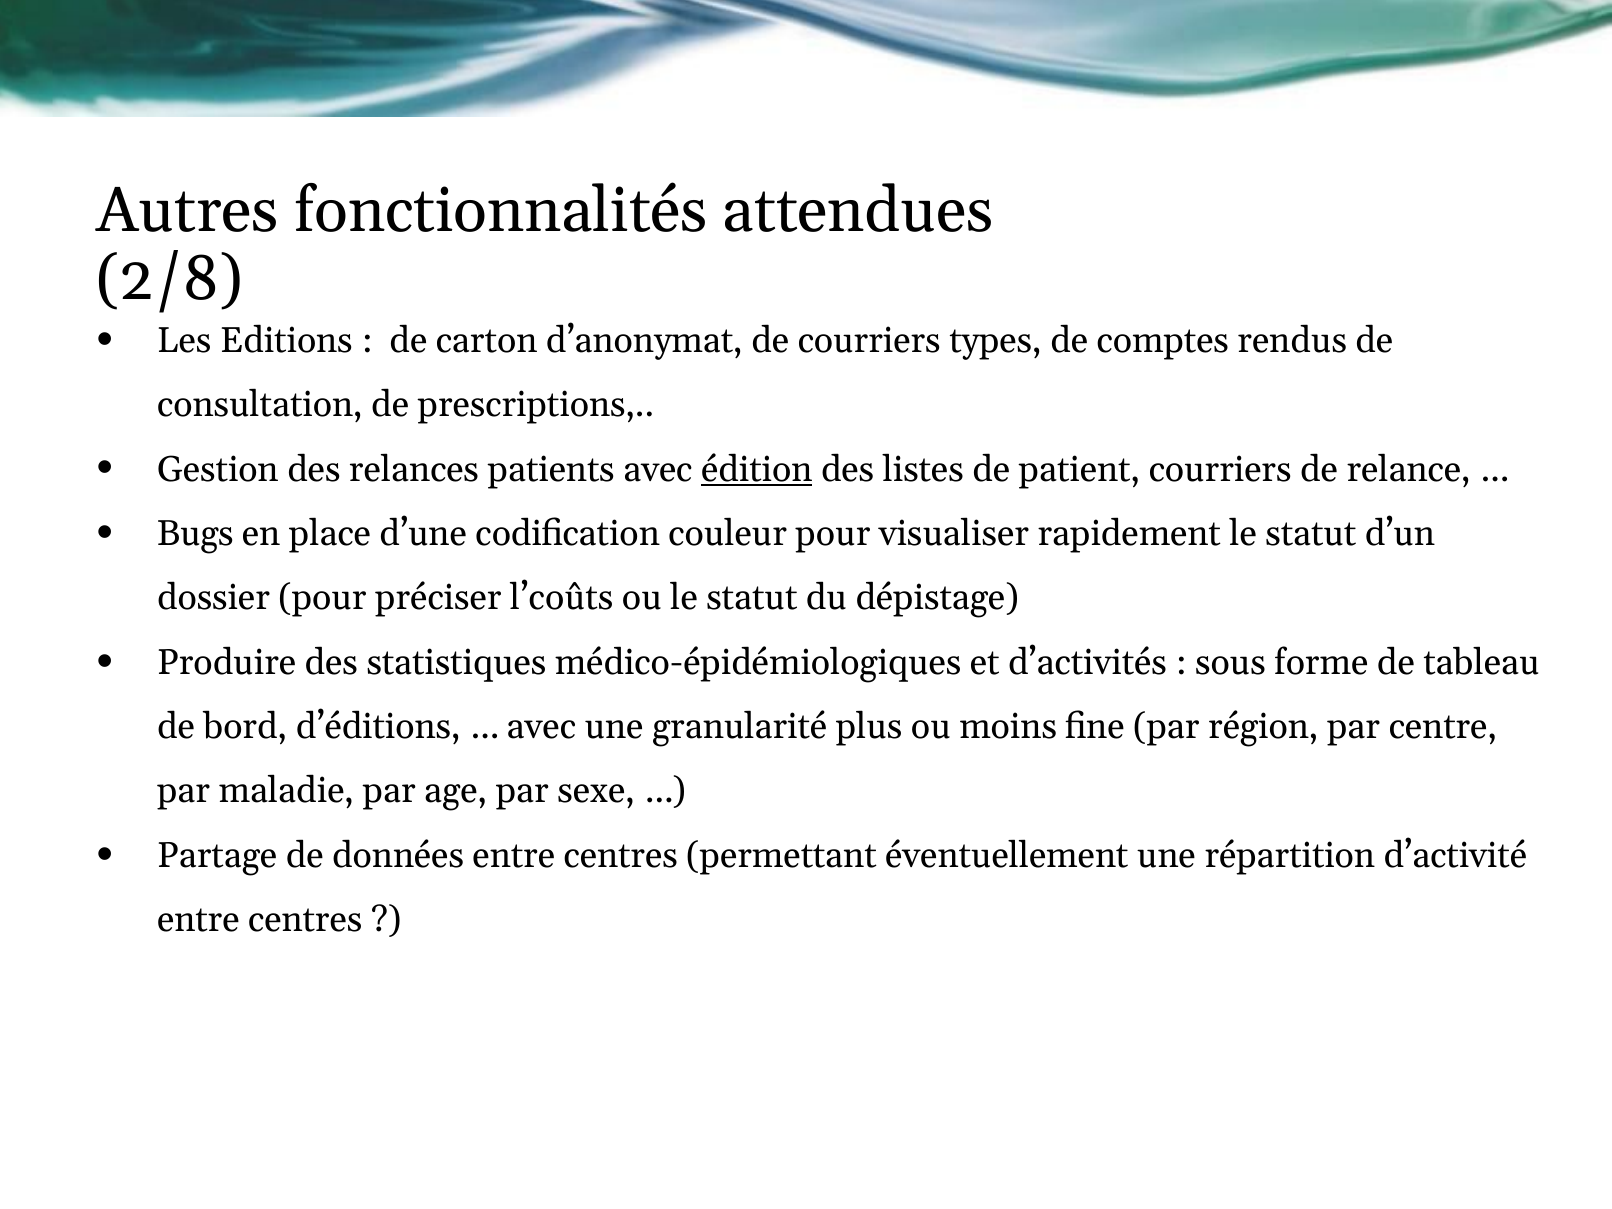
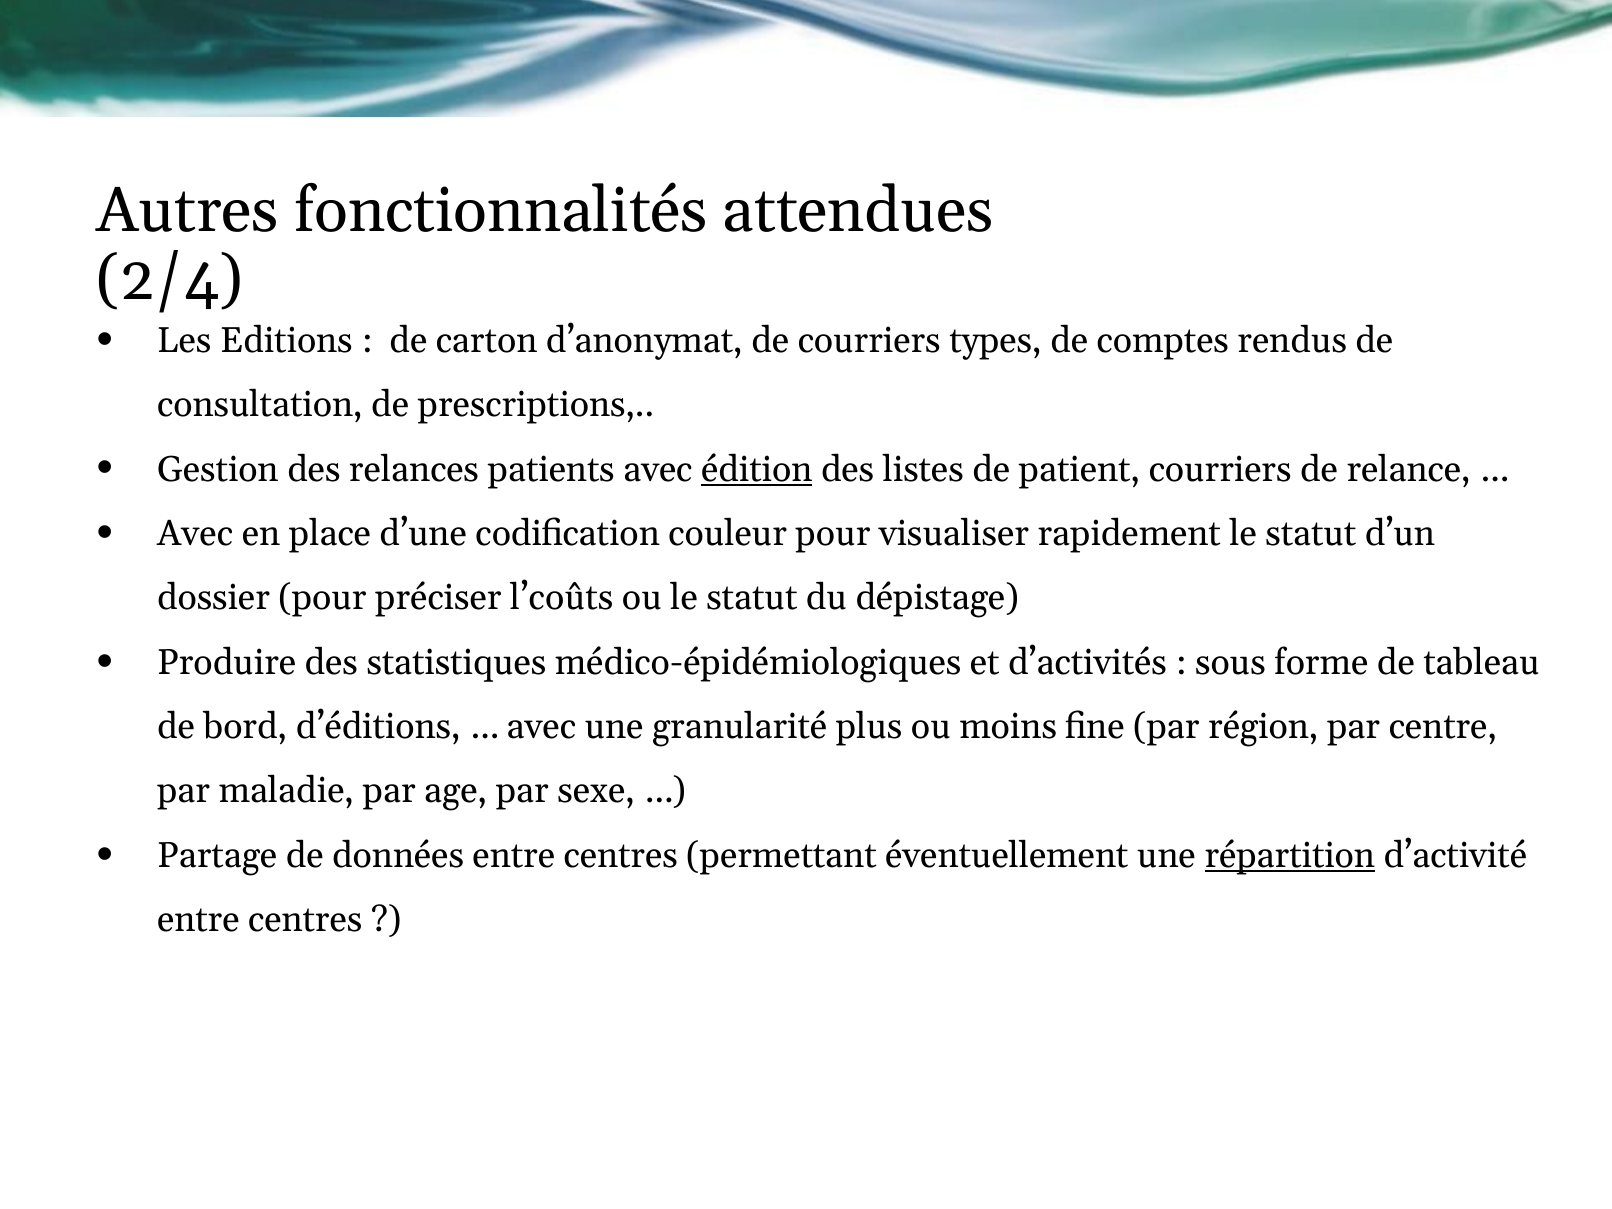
2/8: 2/8 -> 2/4 (170, 279)
Bugs: Bugs -> Avec (195, 534)
répartition underline: none -> present (1290, 855)
